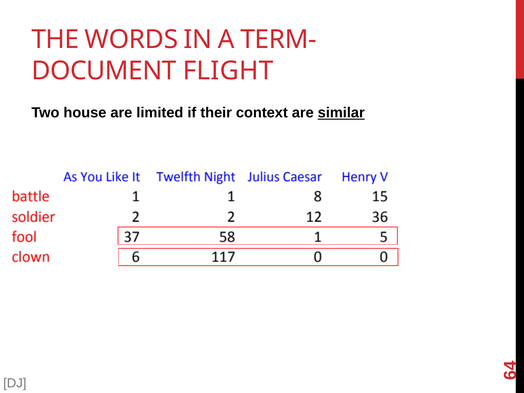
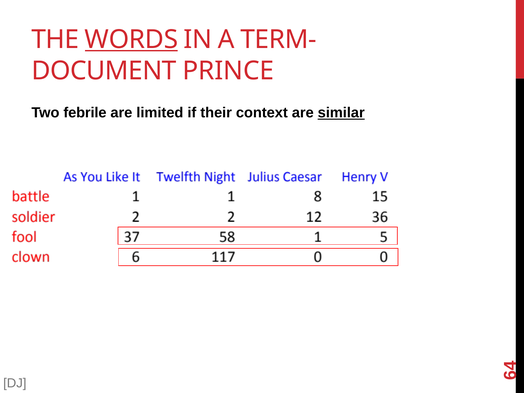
WORDS underline: none -> present (131, 39)
FLIGHT: FLIGHT -> PRINCE (228, 71)
house: house -> febrile (85, 113)
